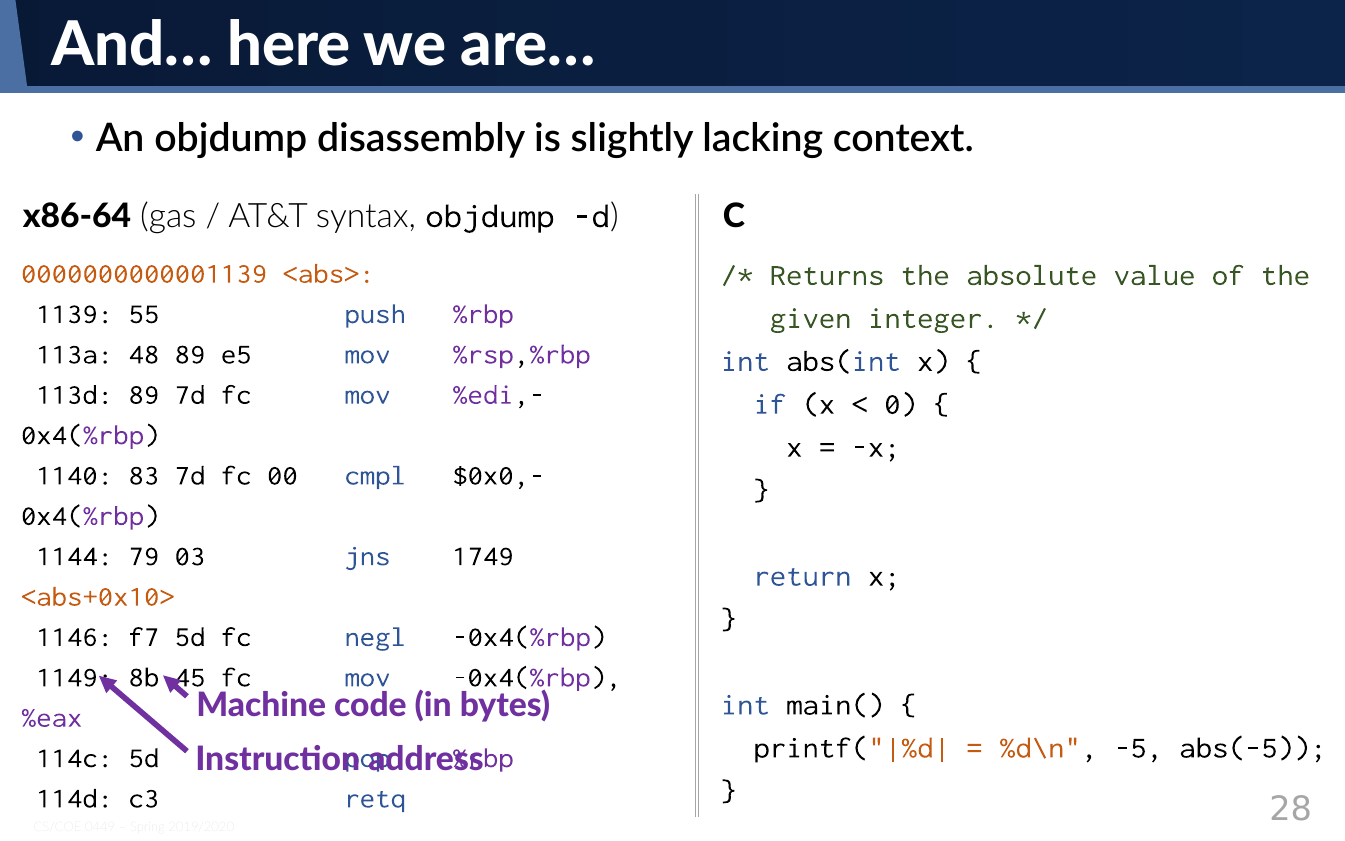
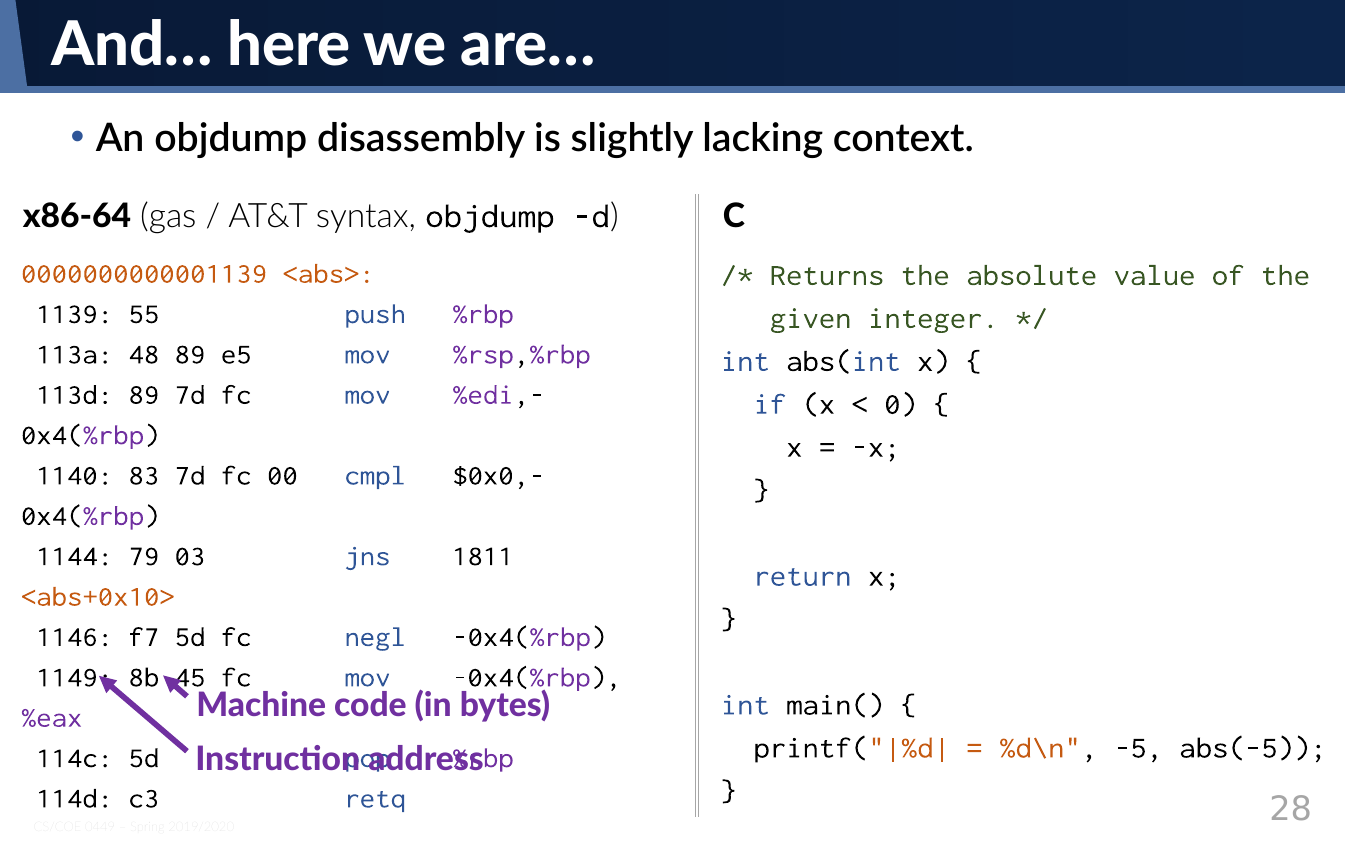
1749: 1749 -> 1811 (483, 556)
